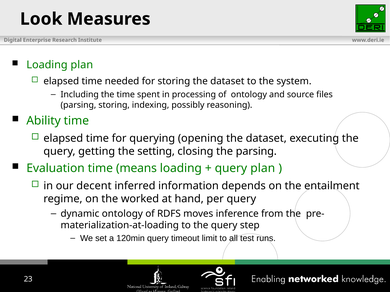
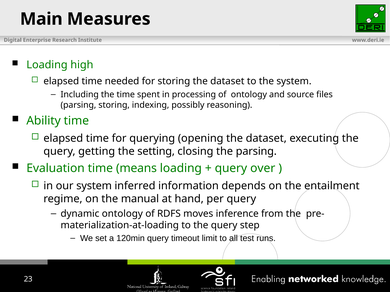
Look: Look -> Main (41, 19)
Loading plan: plan -> high (82, 65)
query plan: plan -> over (263, 169)
our decent: decent -> system (94, 186)
worked: worked -> manual (140, 199)
